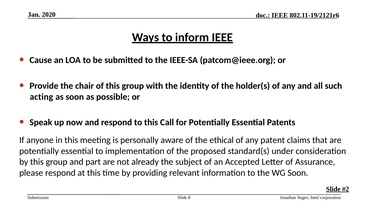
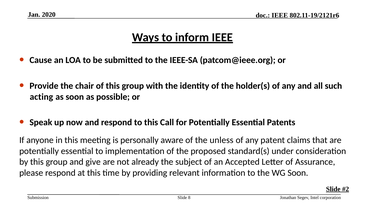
ethical: ethical -> unless (222, 140)
part: part -> give (93, 161)
